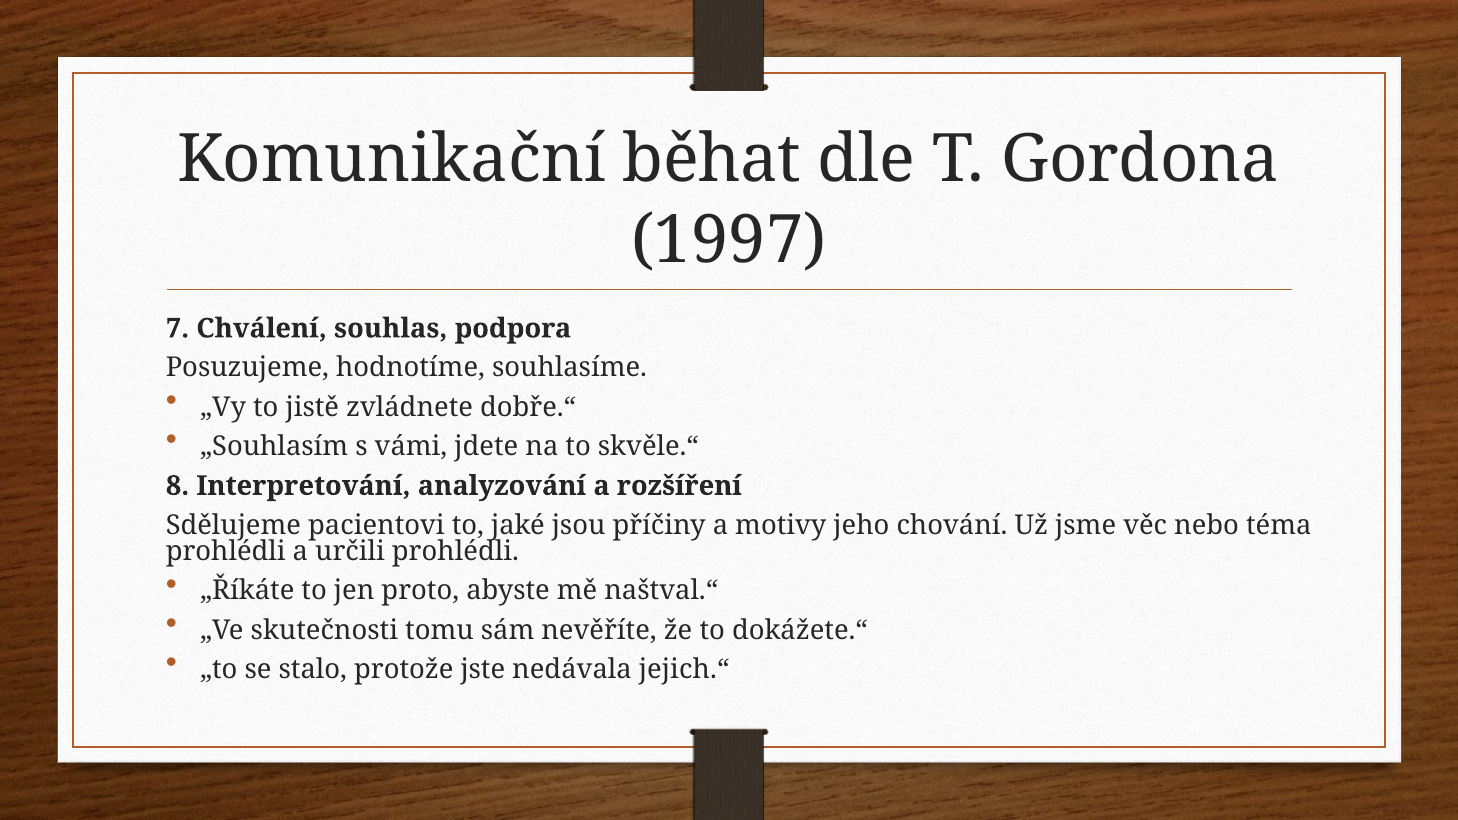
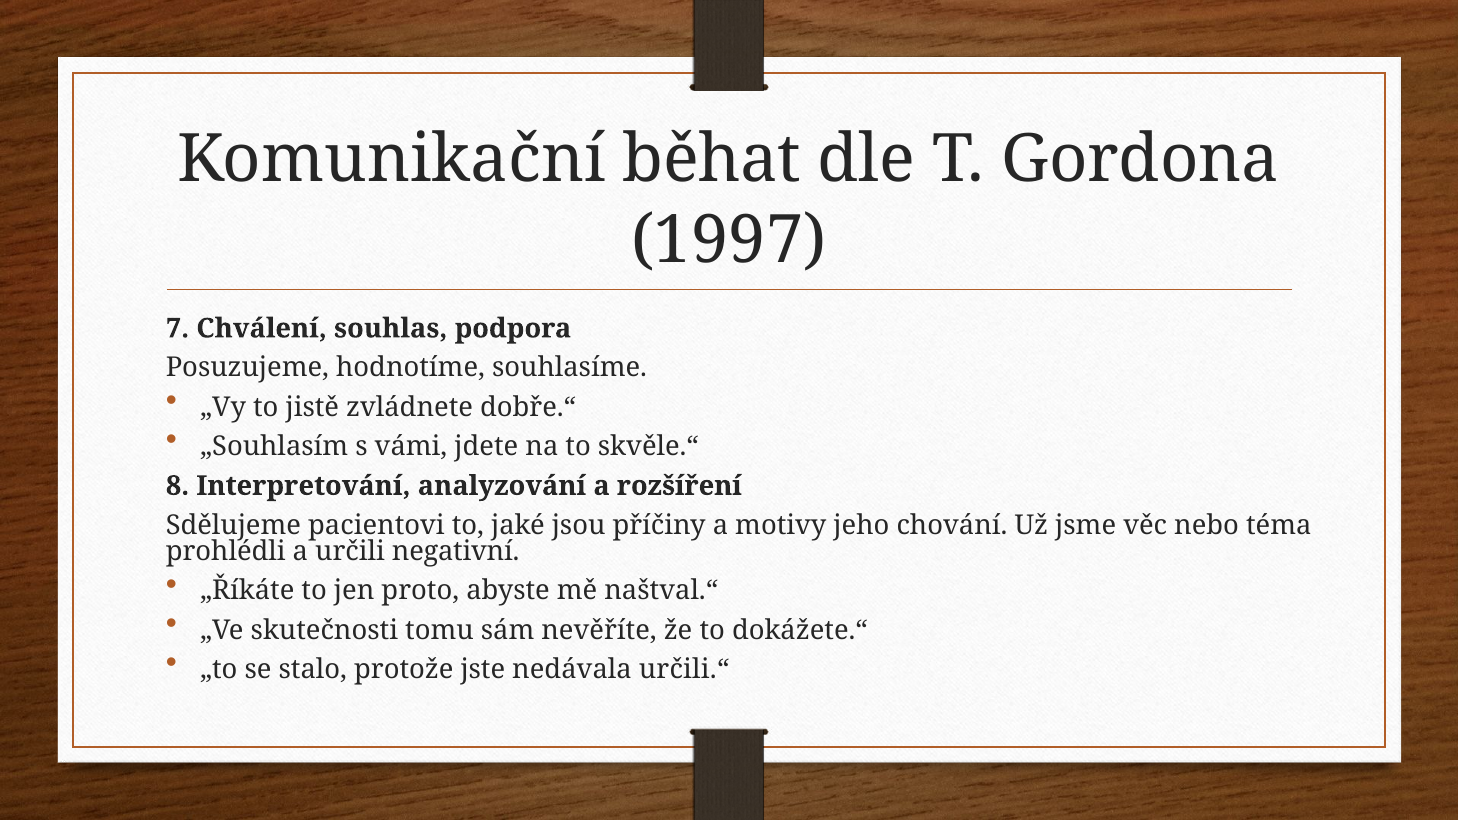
určili prohlédli: prohlédli -> negativní (456, 551)
jejich.“: jejich.“ -> určili.“ (684, 670)
